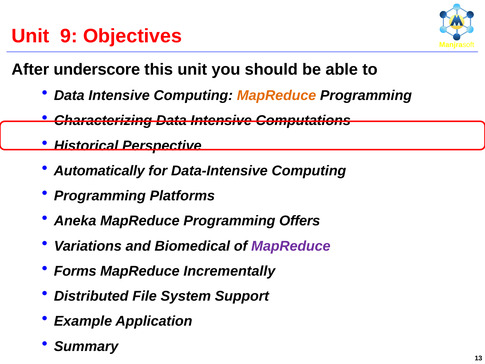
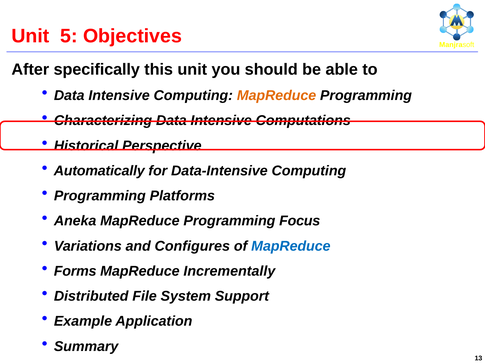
9: 9 -> 5 (69, 36)
underscore: underscore -> specifically (97, 69)
Offers: Offers -> Focus (300, 221)
Biomedical: Biomedical -> Configures (192, 246)
MapReduce colour: purple -> blue (291, 246)
